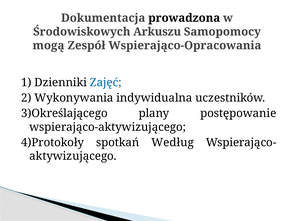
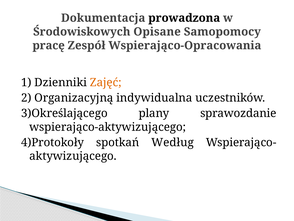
Arkuszu: Arkuszu -> Opisane (157, 32)
mogą: mogą -> pracę (49, 45)
Zajęć colour: blue -> orange (106, 82)
Wykonywania: Wykonywania -> Organizacyjną (74, 98)
postępowanie: postępowanie -> sprawozdanie (238, 113)
